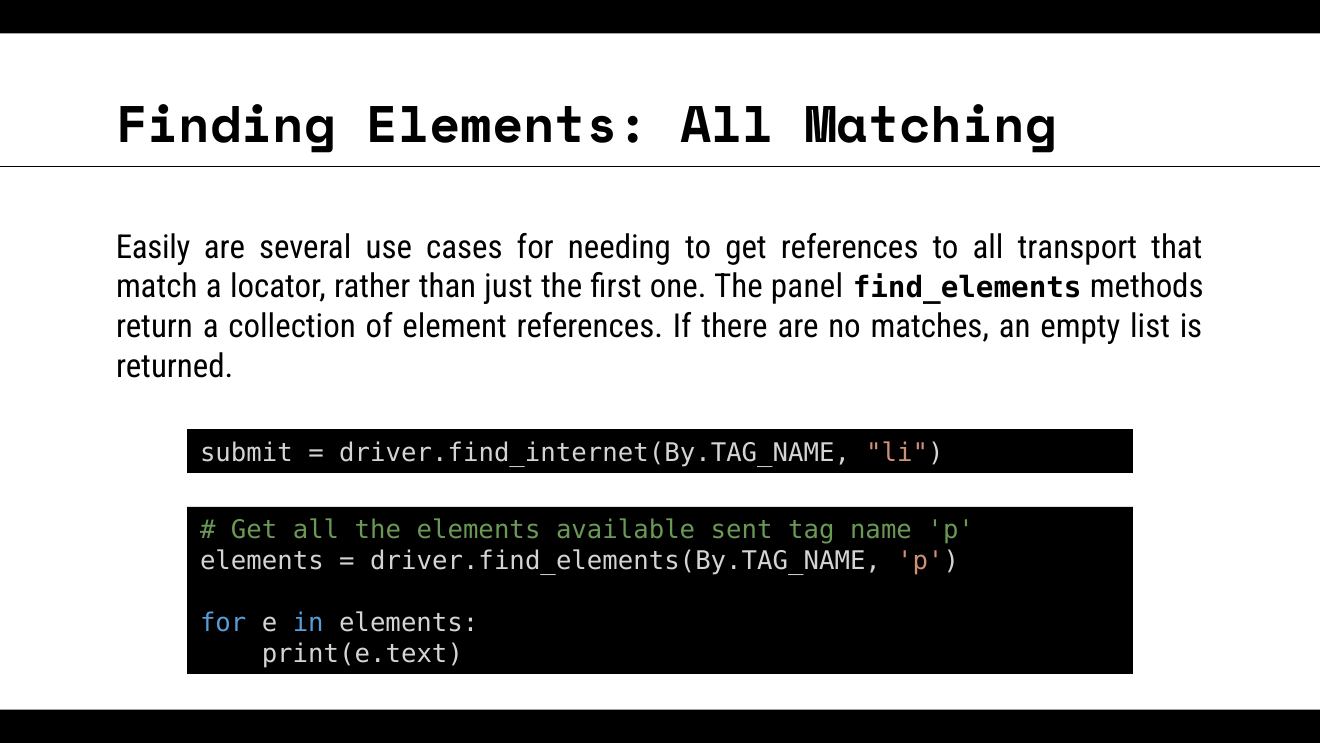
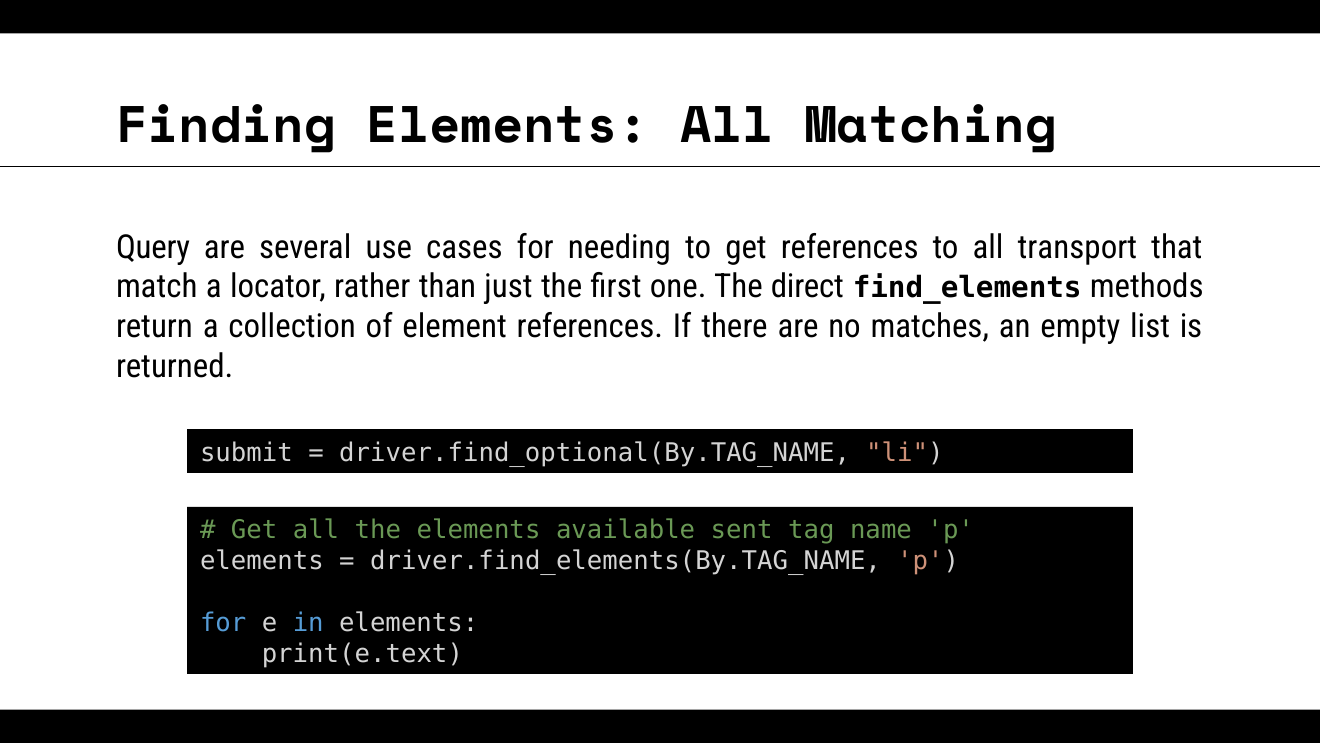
Easily: Easily -> Query (153, 247)
panel: panel -> direct (807, 287)
driver.find_internet(By.TAG_NAME: driver.find_internet(By.TAG_NAME -> driver.find_optional(By.TAG_NAME (595, 452)
